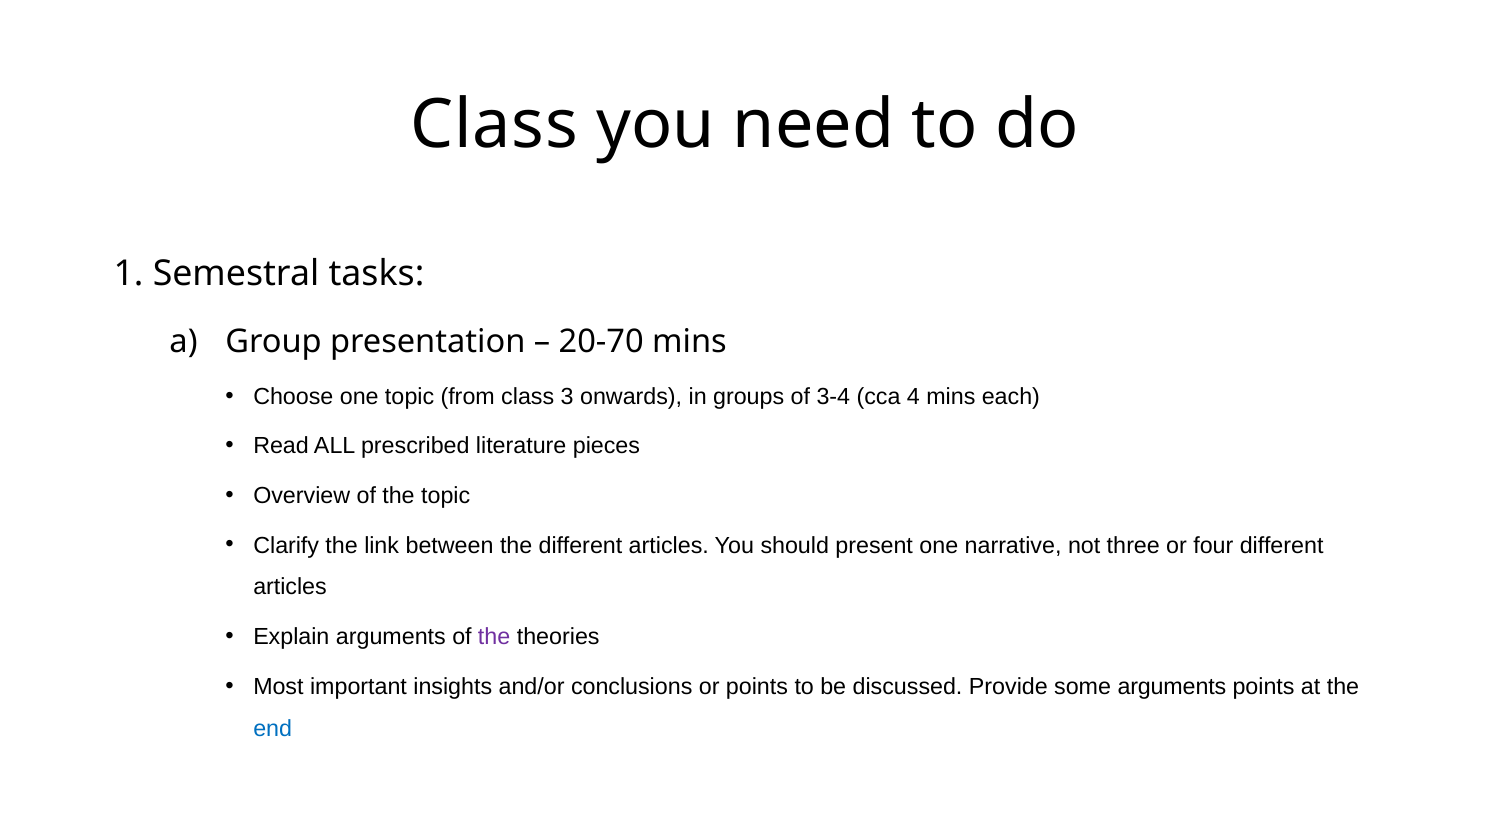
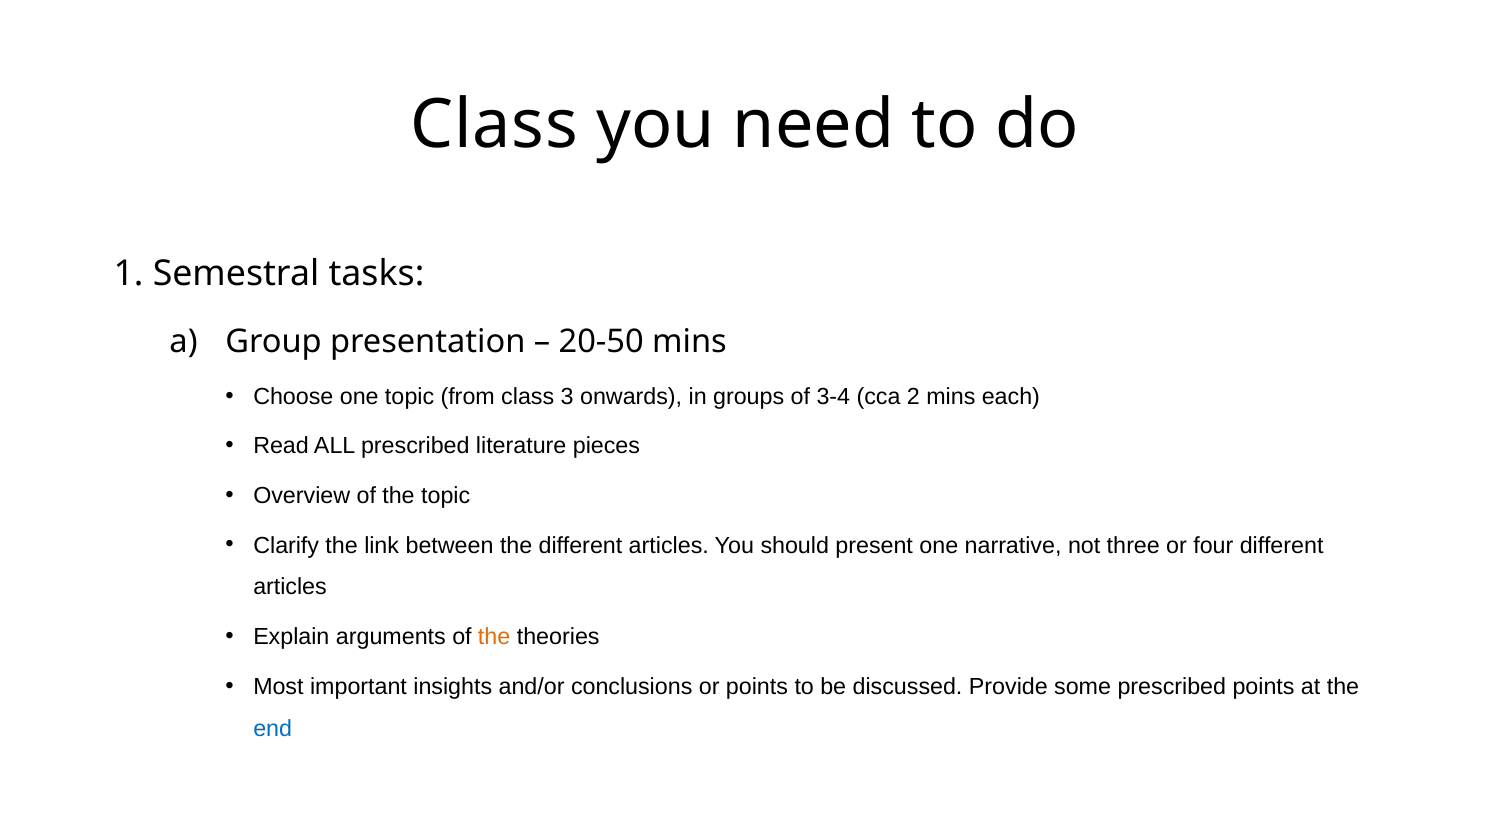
20-70: 20-70 -> 20-50 (601, 342)
4: 4 -> 2 (913, 397)
the colour: purple -> orange (494, 637)
some arguments: arguments -> prescribed (1172, 687)
